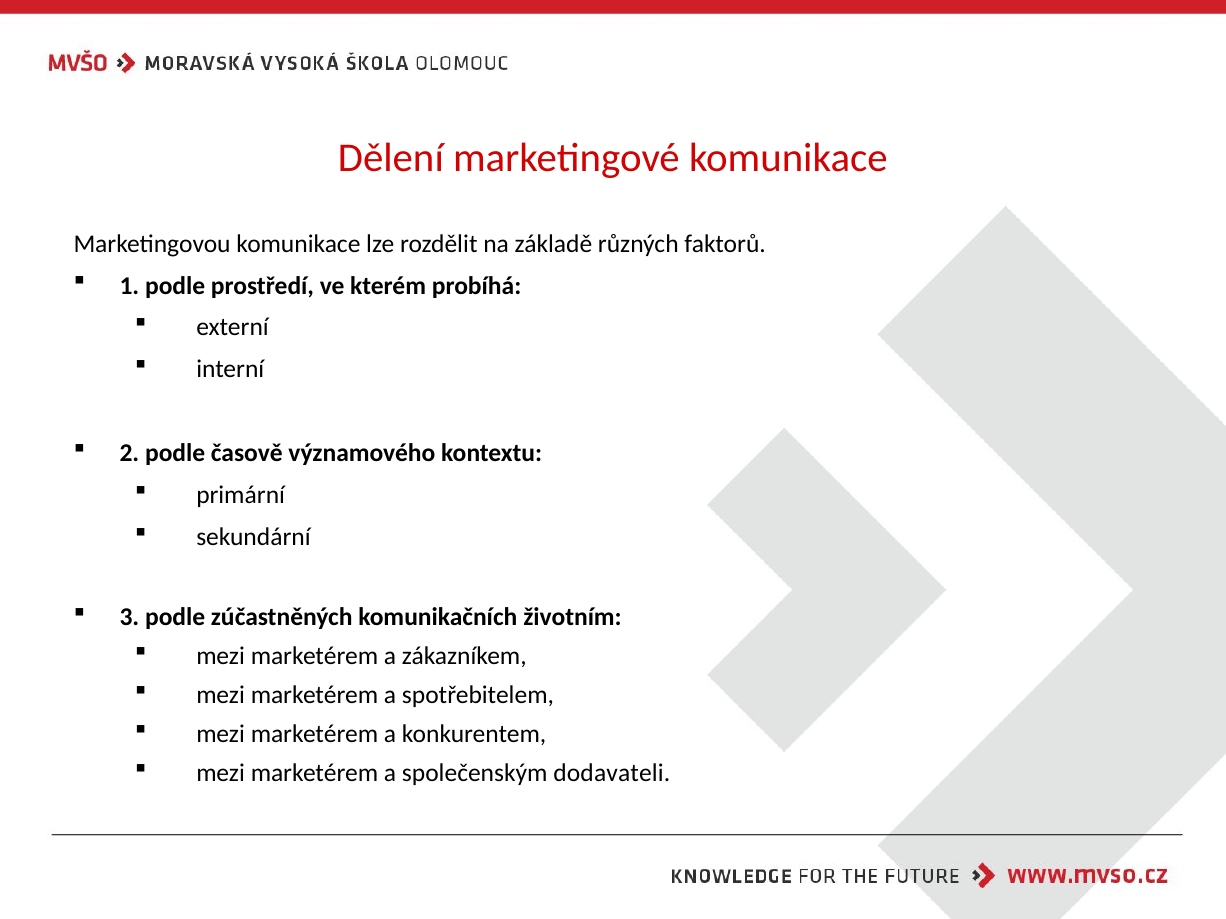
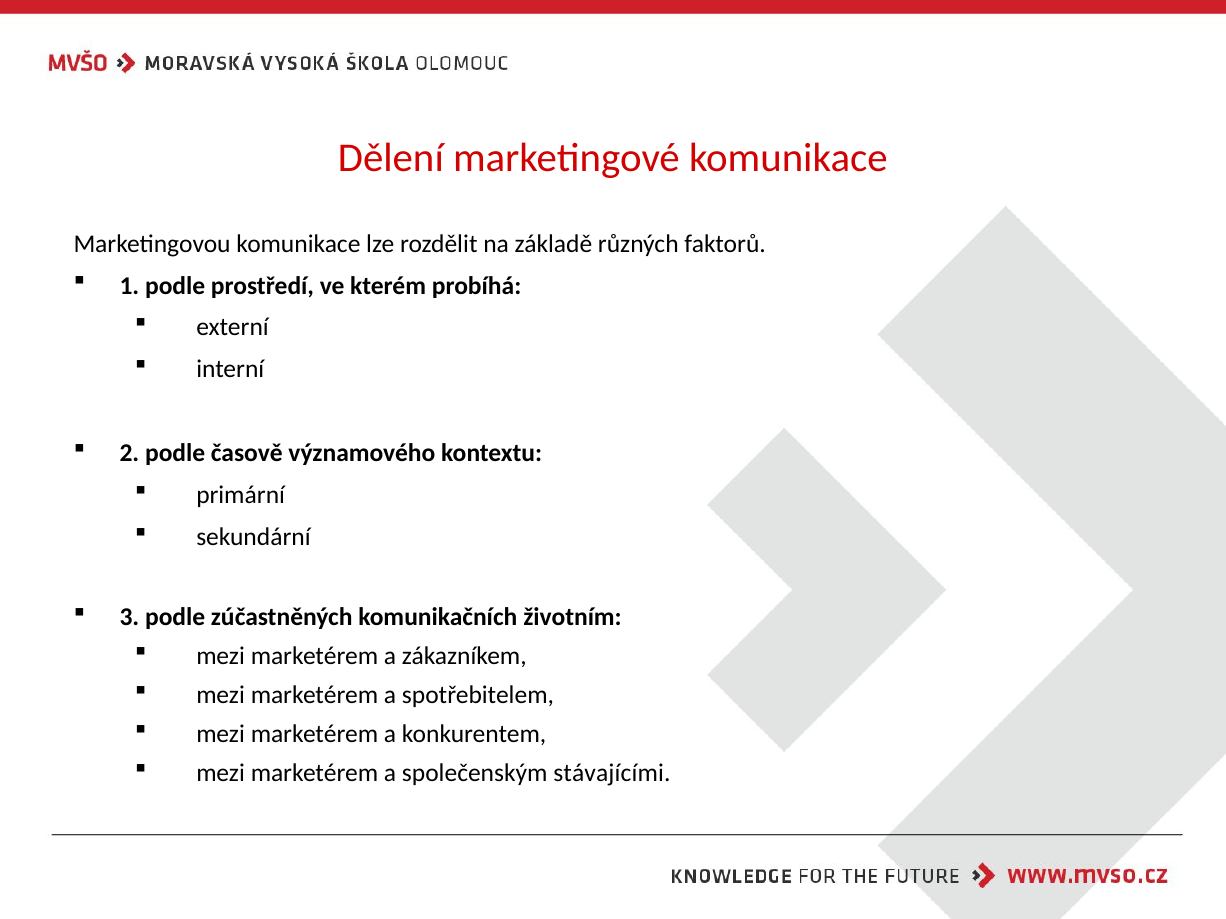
dodavateli: dodavateli -> stávajícími (612, 773)
